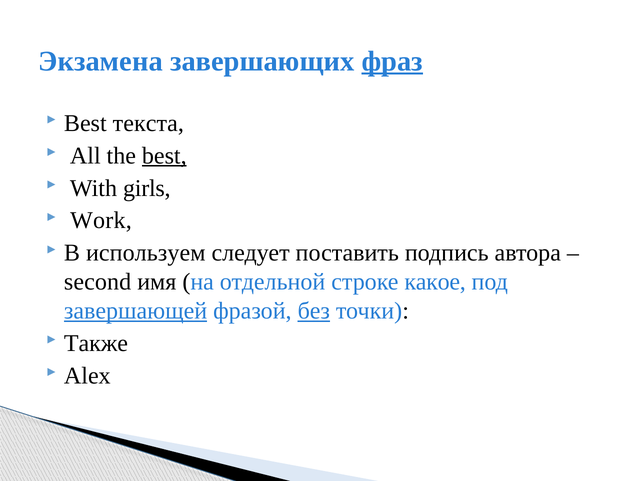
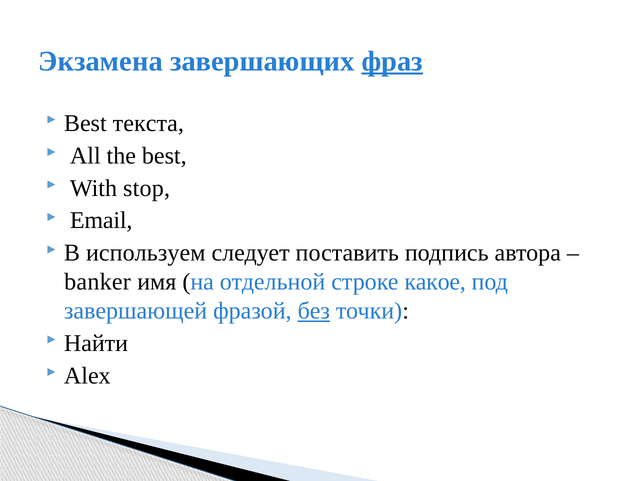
best underline: present -> none (164, 156)
girls: girls -> stop (147, 188)
Work: Work -> Email (101, 220)
second: second -> banker (98, 282)
завершающей underline: present -> none (136, 311)
Также: Также -> Найти (96, 343)
